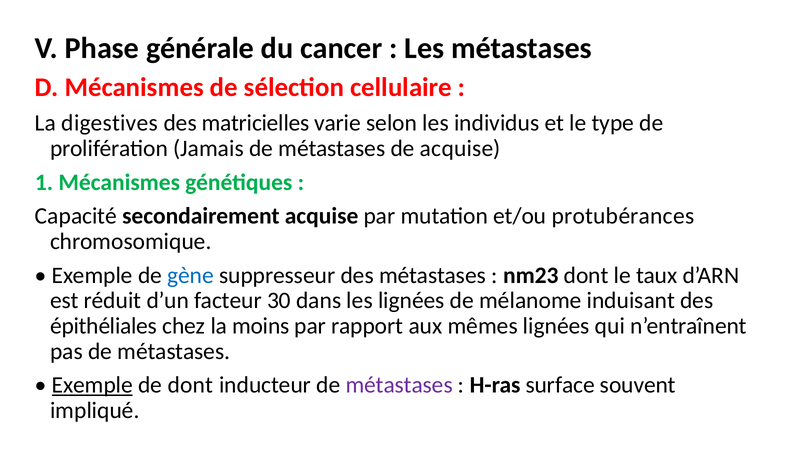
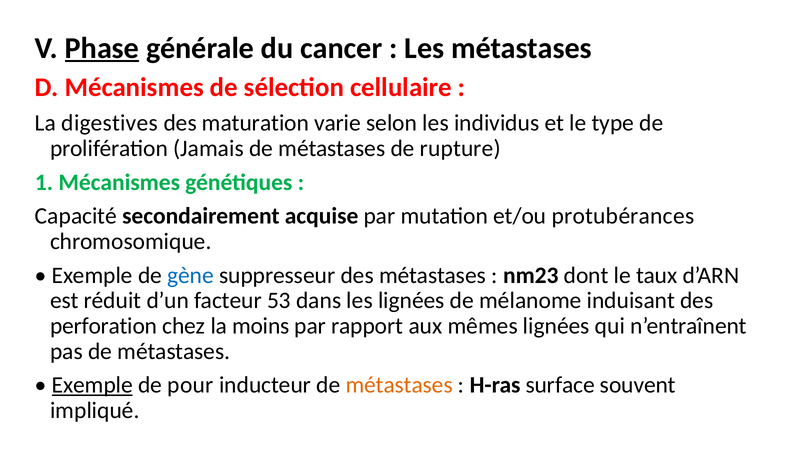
Phase underline: none -> present (102, 48)
matricielles: matricielles -> maturation (255, 123)
de acquise: acquise -> rupture (460, 148)
30: 30 -> 53 (279, 300)
épithéliales: épithéliales -> perforation (104, 326)
de dont: dont -> pour (190, 385)
métastases colour: purple -> orange (399, 385)
